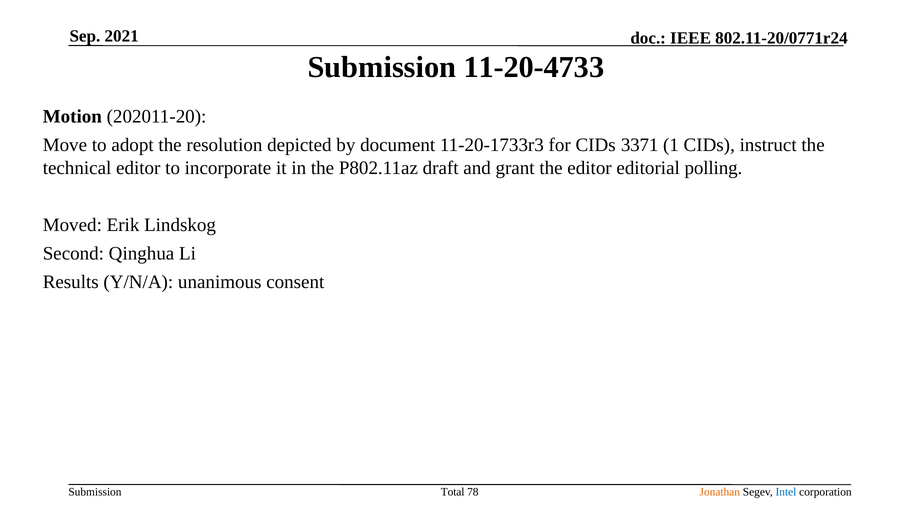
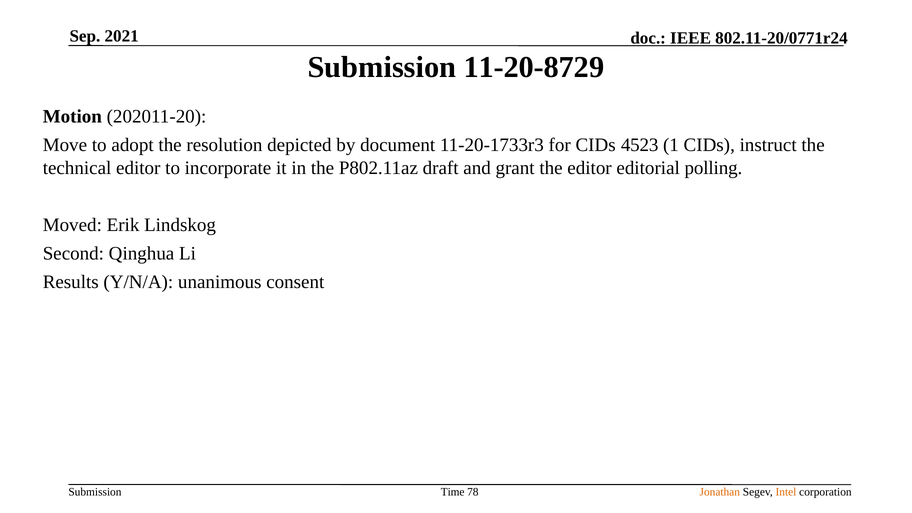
11-20-4733: 11-20-4733 -> 11-20-8729 (534, 67)
3371: 3371 -> 4523 (640, 145)
Total: Total -> Time (453, 492)
Intel colour: blue -> orange (786, 492)
